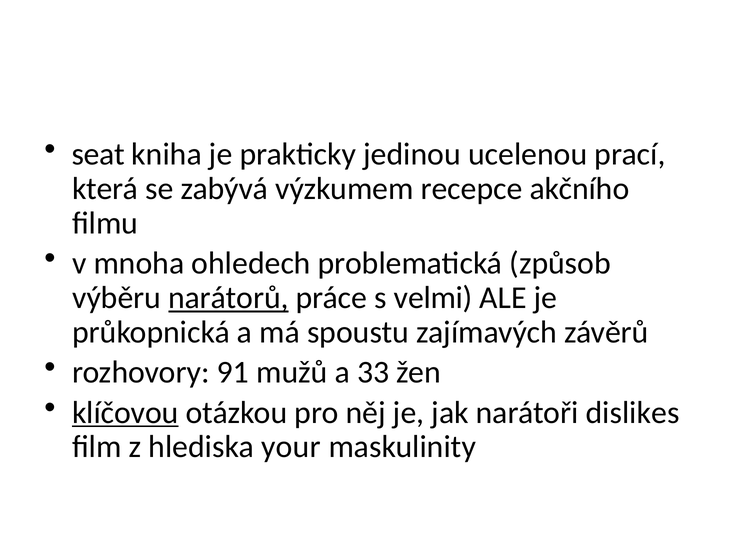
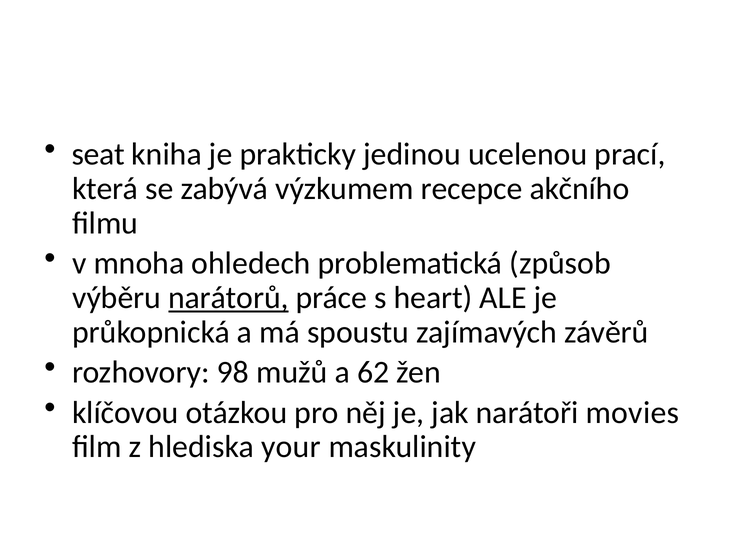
velmi: velmi -> heart (433, 298)
91: 91 -> 98 (233, 372)
33: 33 -> 62 (373, 372)
klíčovou underline: present -> none (125, 413)
dislikes: dislikes -> movies (632, 413)
